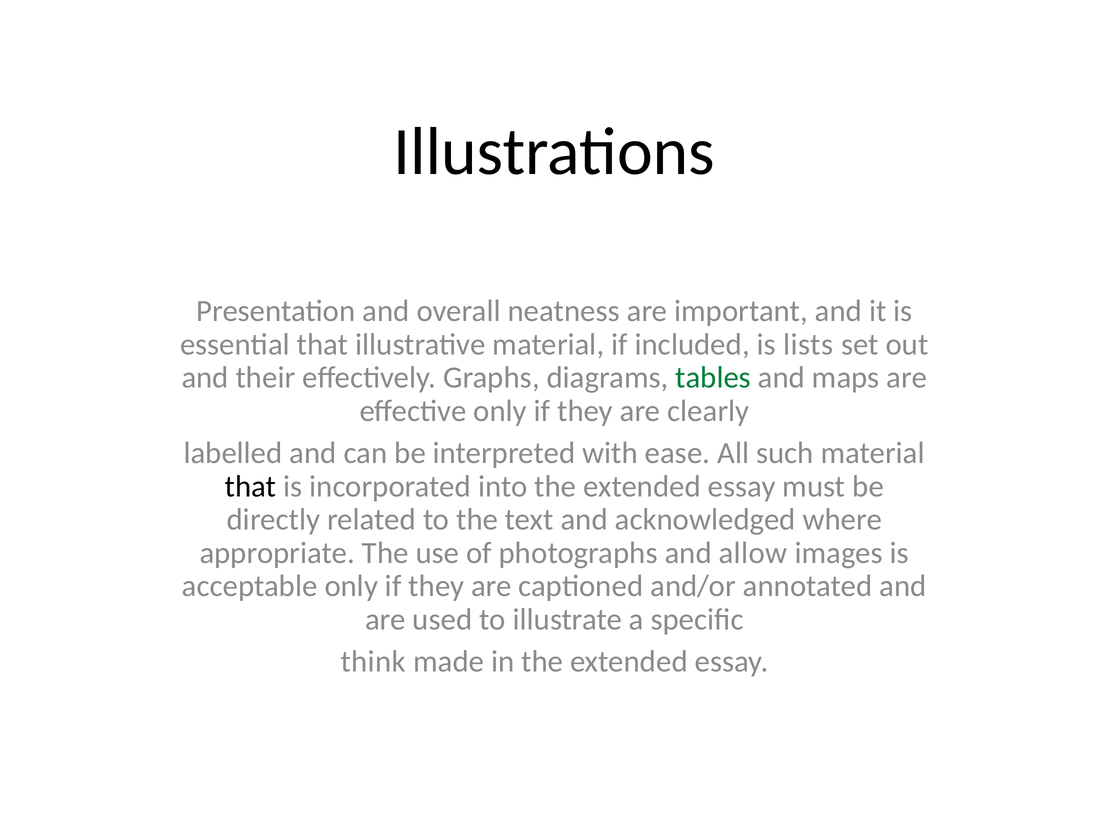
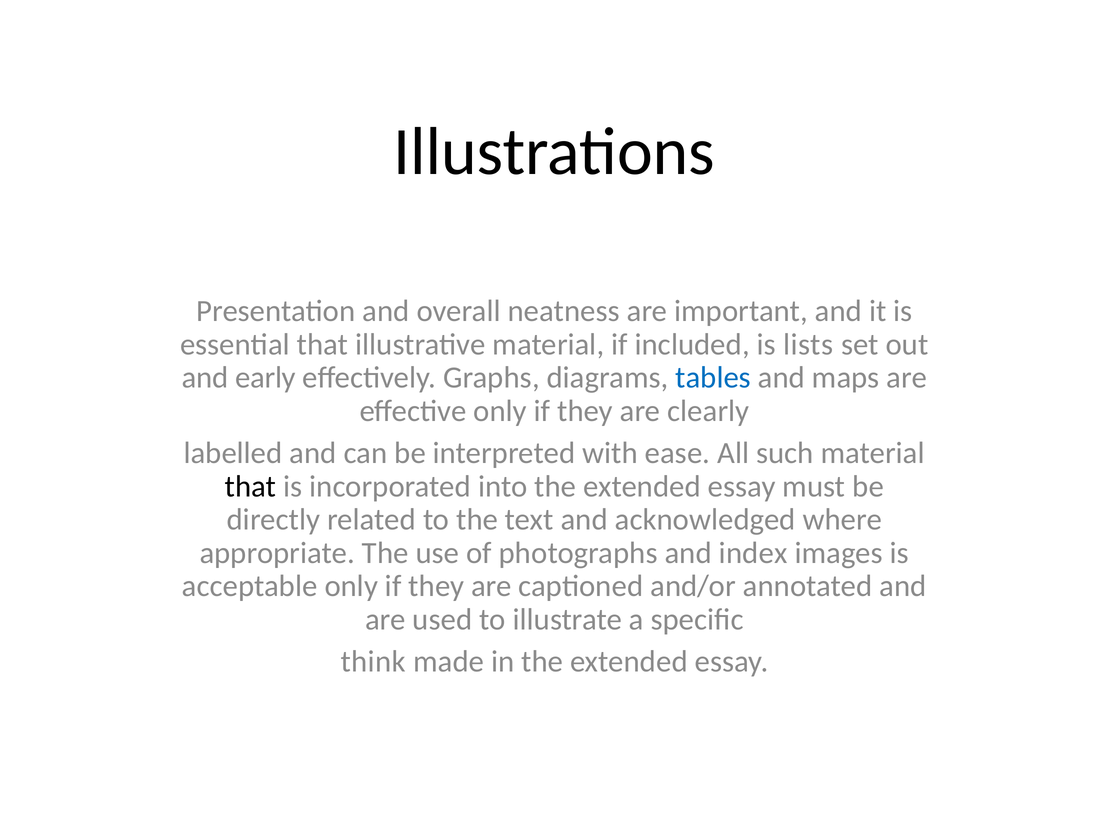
their: their -> early (266, 378)
tables colour: green -> blue (713, 378)
allow: allow -> index (753, 553)
